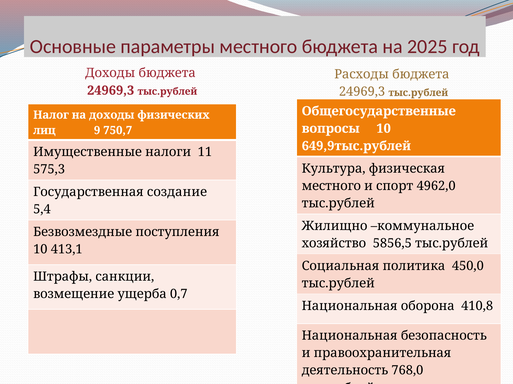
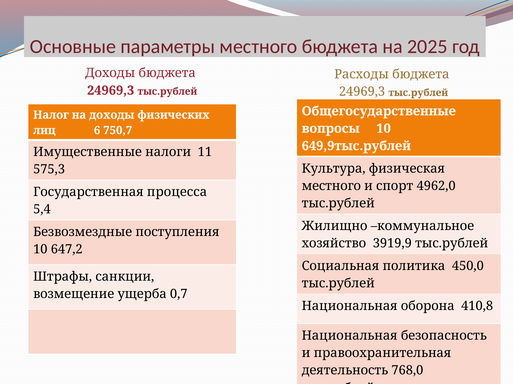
9: 9 -> 6 (97, 131)
создание: создание -> процесса (177, 192)
5856,5: 5856,5 -> 3919,9 (392, 244)
413,1: 413,1 -> 647,2 (67, 250)
